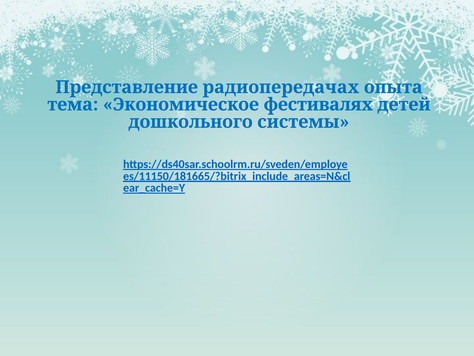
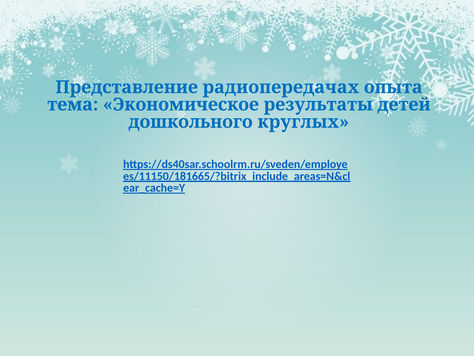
фестивалях: фестивалях -> результаты (318, 104)
системы: системы -> круглых (303, 122)
